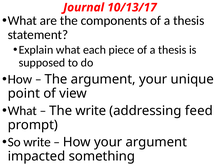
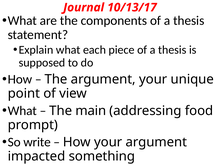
The write: write -> main (91, 111)
feed: feed -> food (199, 111)
